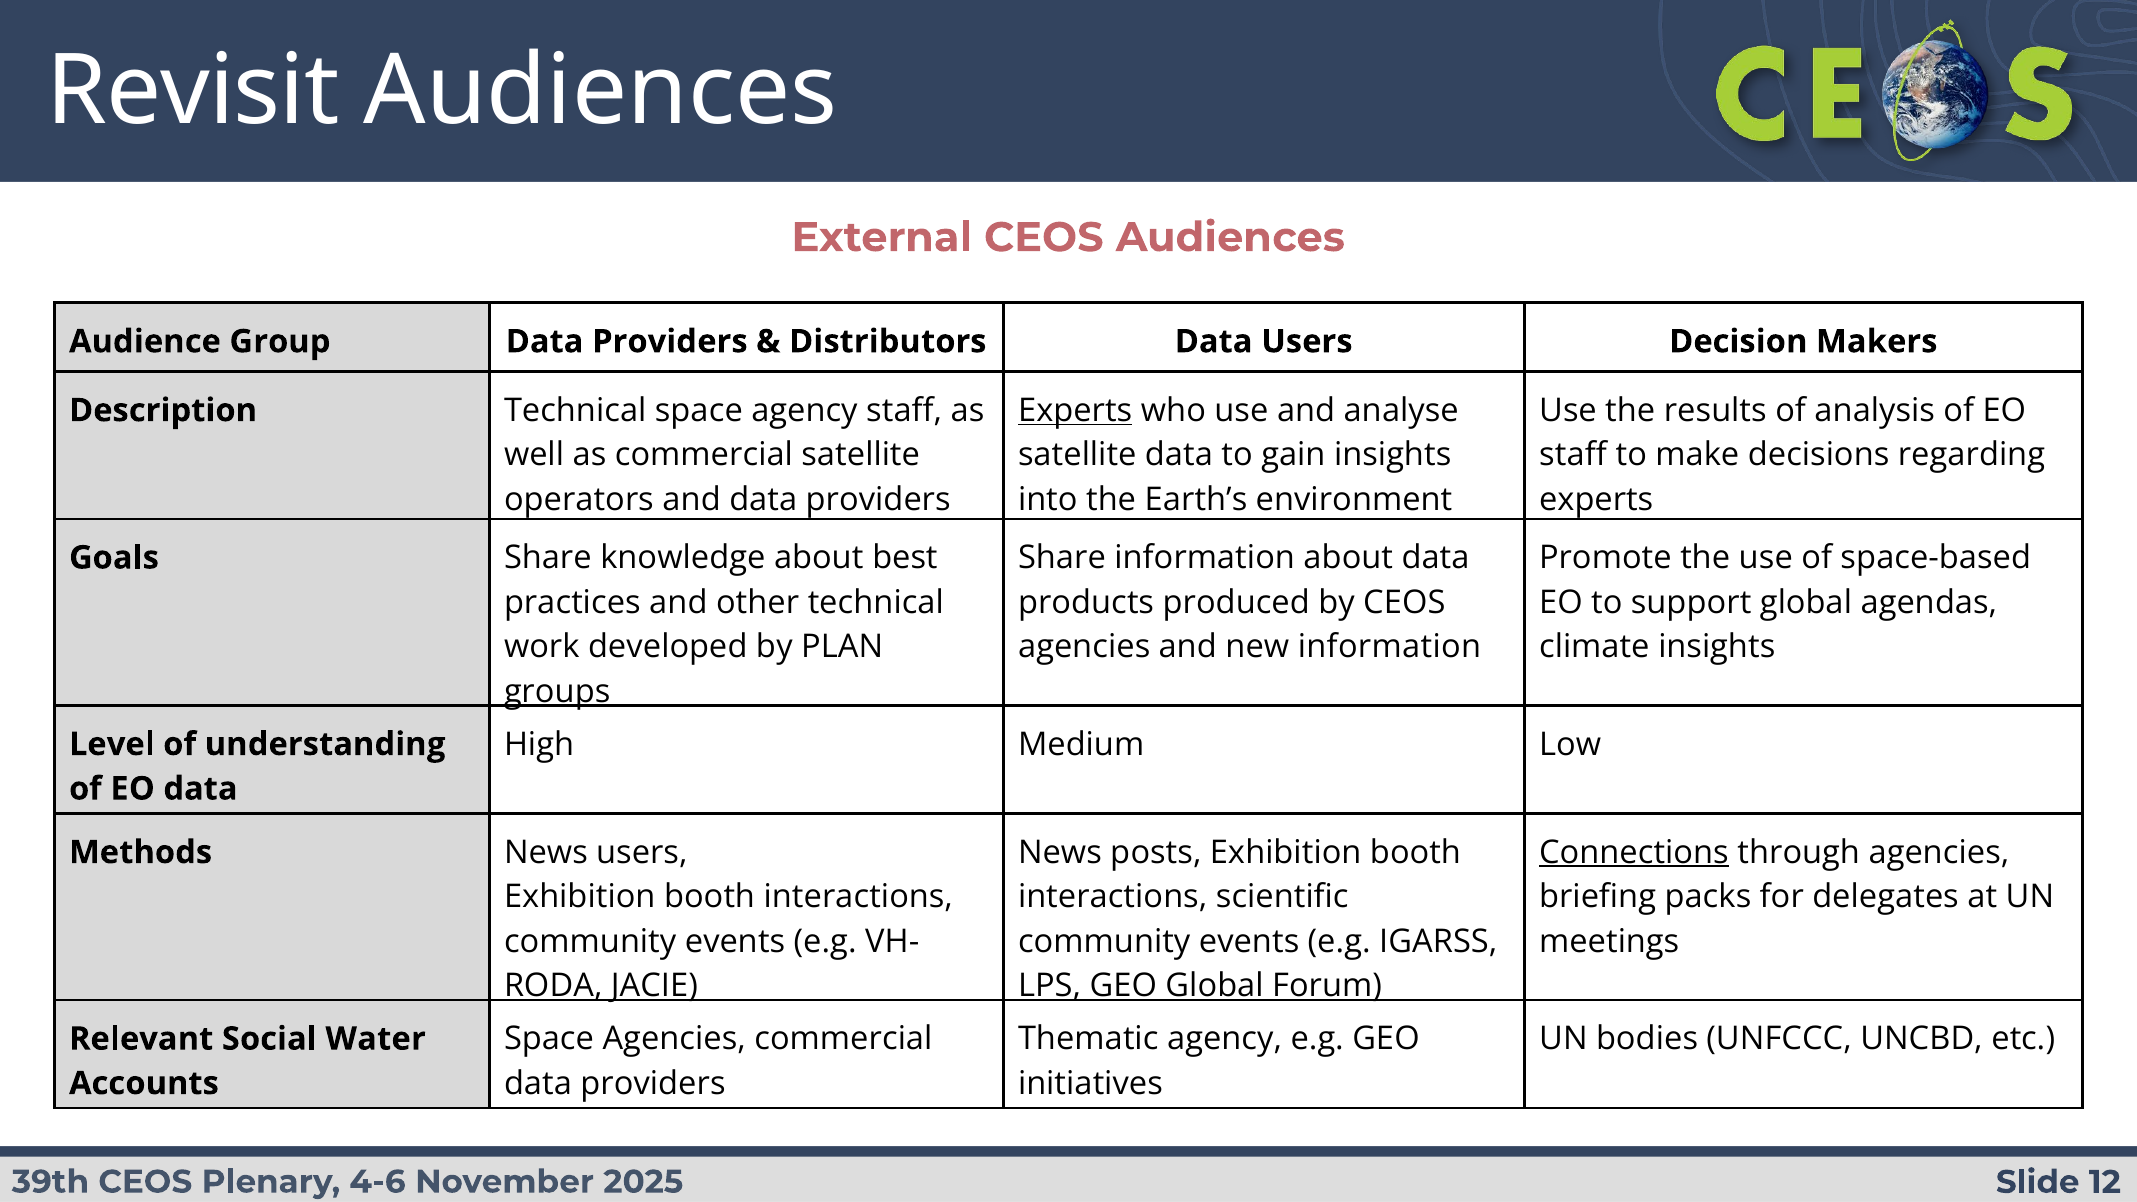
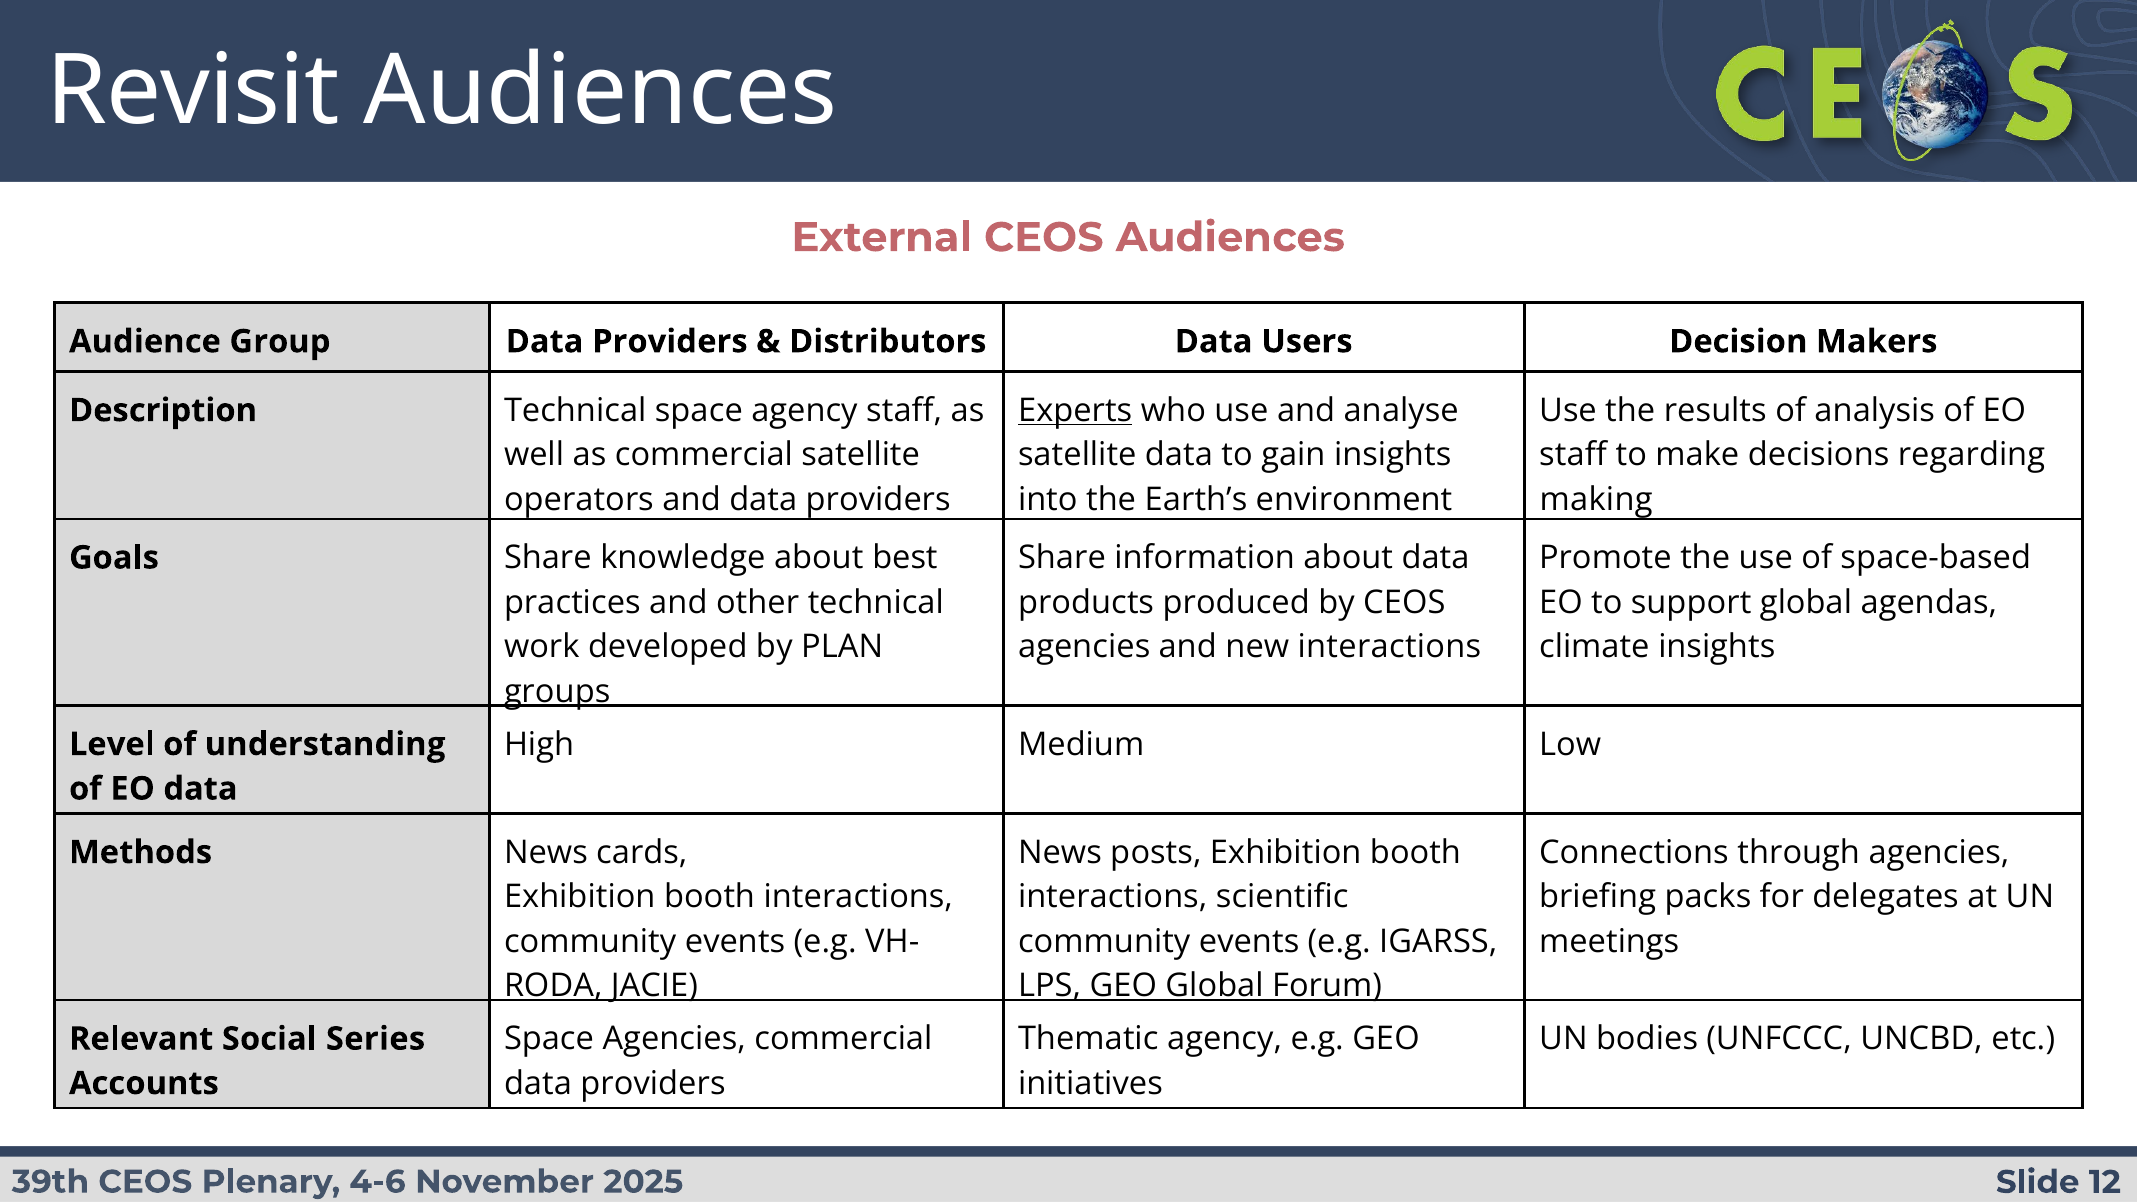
experts: experts -> making (1596, 499)
new information: information -> interactions (1389, 647)
News users: users -> cards (642, 852)
Connections underline: present -> none (1634, 852)
Water: Water -> Series (376, 1039)
